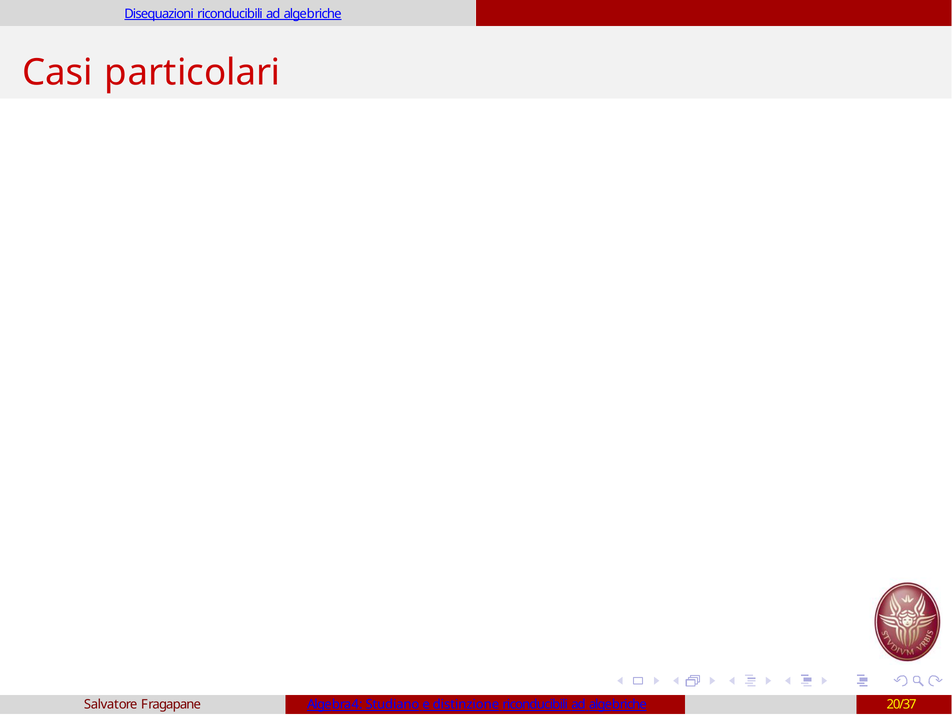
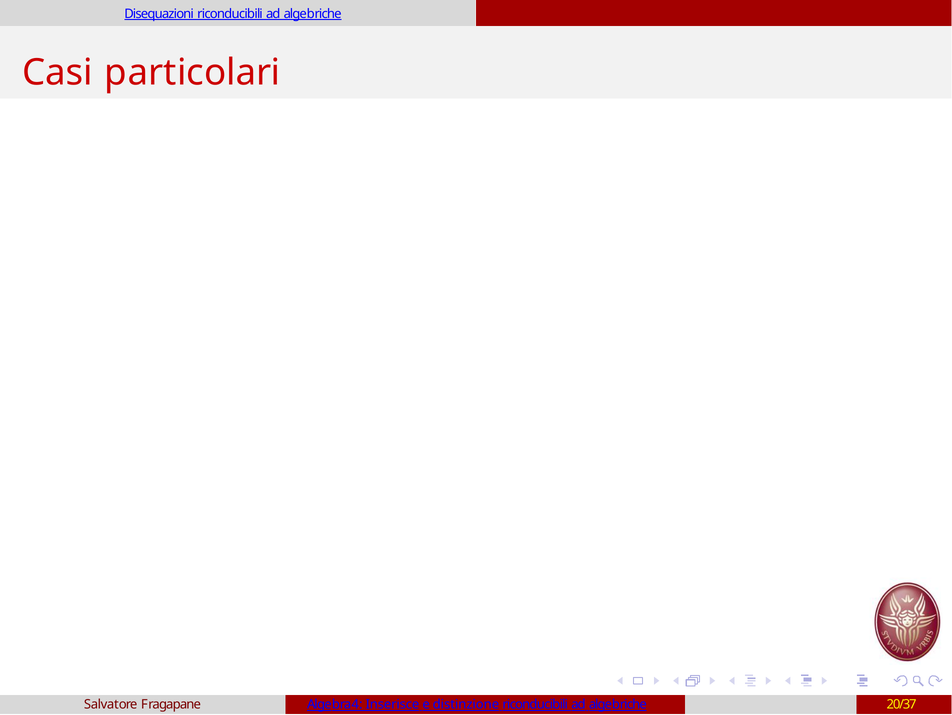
Studiano: Studiano -> Inserisce (392, 704)
